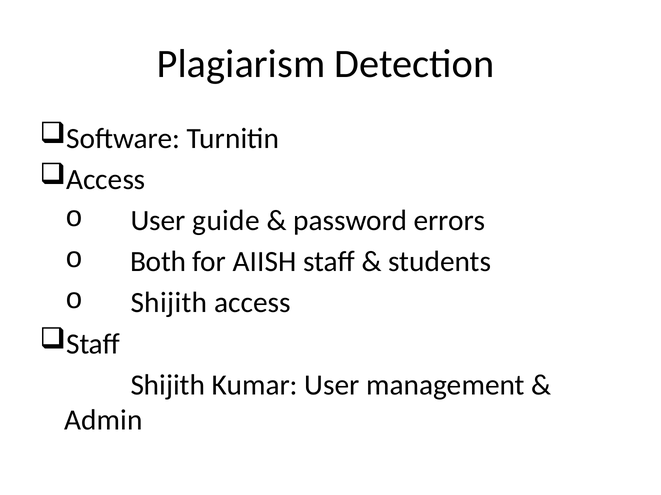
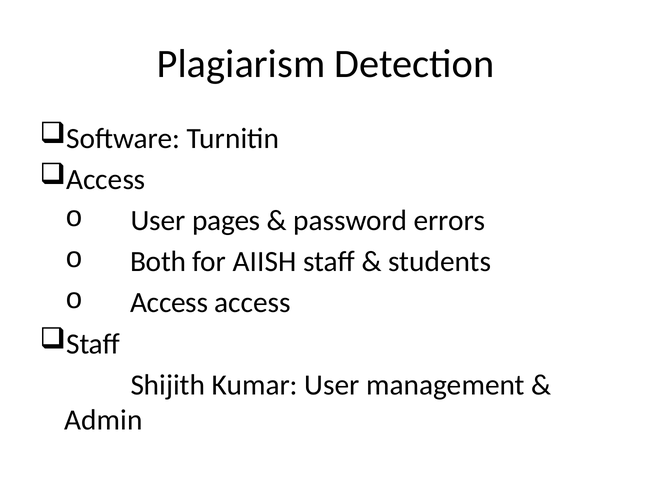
guide: guide -> pages (226, 221)
Shijith: Shijith -> Access (169, 303)
